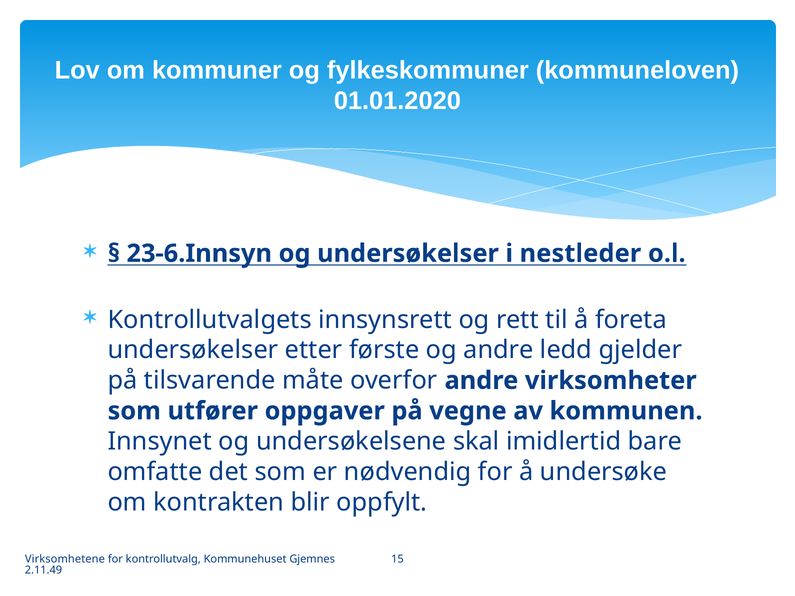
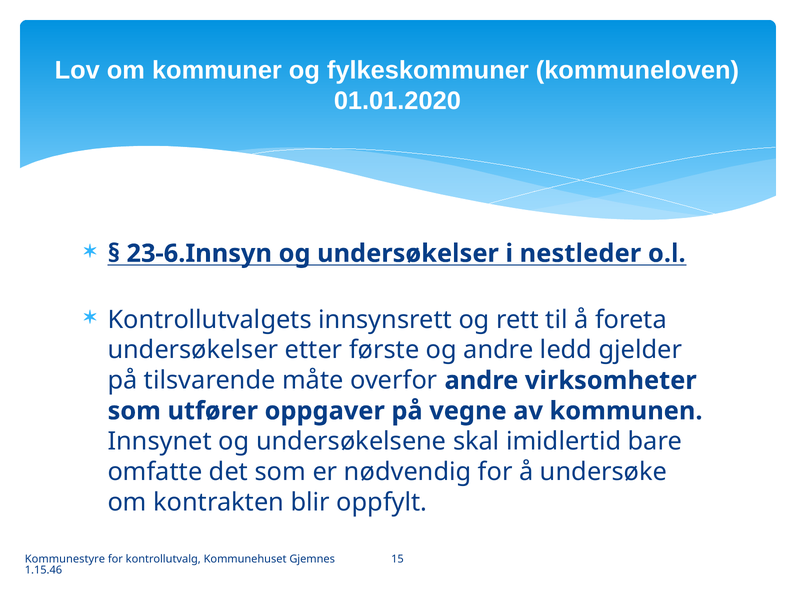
Virksomhetene: Virksomhetene -> Kommunestyre (65, 559)
2.11.49: 2.11.49 -> 1.15.46 (43, 570)
